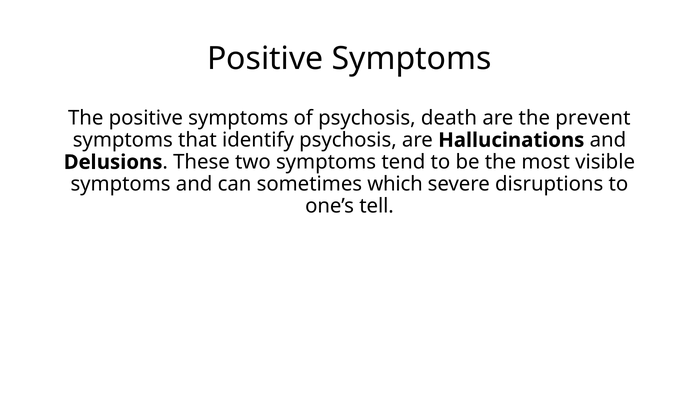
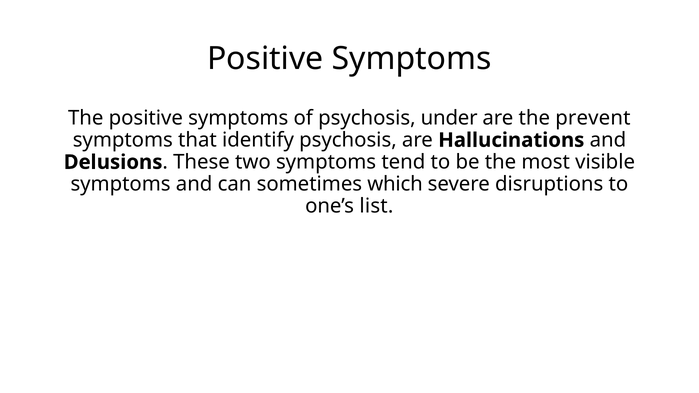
death: death -> under (449, 118)
tell: tell -> list (376, 206)
